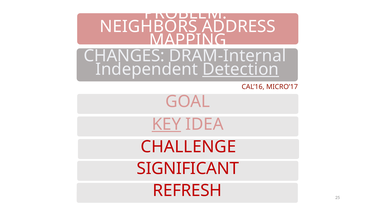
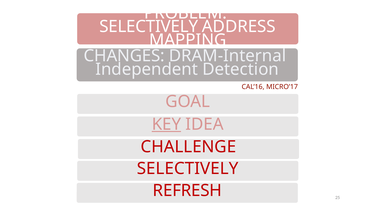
NEIGHBORS: NEIGHBORS -> SELECTIVELY (149, 27)
Detection underline: present -> none (241, 69)
SIGNIFICANT: SIGNIFICANT -> SELECTIVELY (188, 169)
